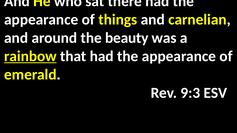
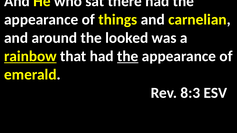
beauty: beauty -> looked (127, 38)
the underline: none -> present (128, 56)
9:3: 9:3 -> 8:3 (190, 93)
